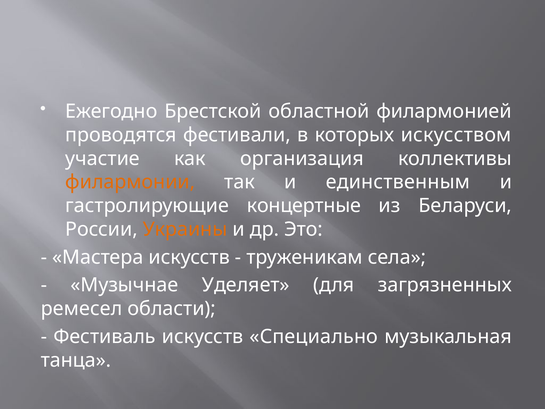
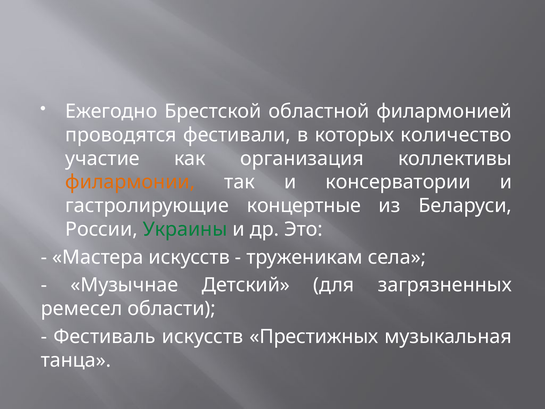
искусством: искусством -> количество (456, 135)
единственным: единственным -> консерватории (398, 182)
Украины colour: orange -> green (185, 229)
Уделяет: Уделяет -> Детский (246, 285)
Специально: Специально -> Престижных (314, 336)
